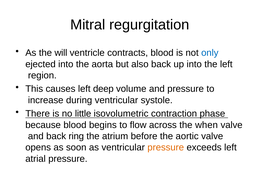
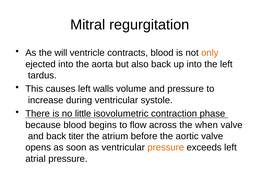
only colour: blue -> orange (210, 53)
region: region -> tardus (42, 75)
deep: deep -> walls (103, 89)
ring: ring -> titer (76, 136)
